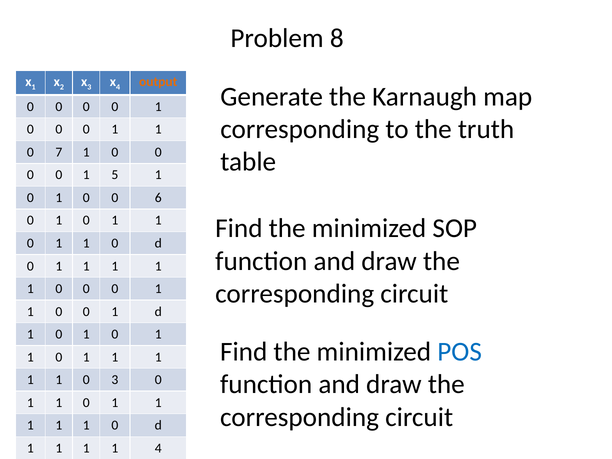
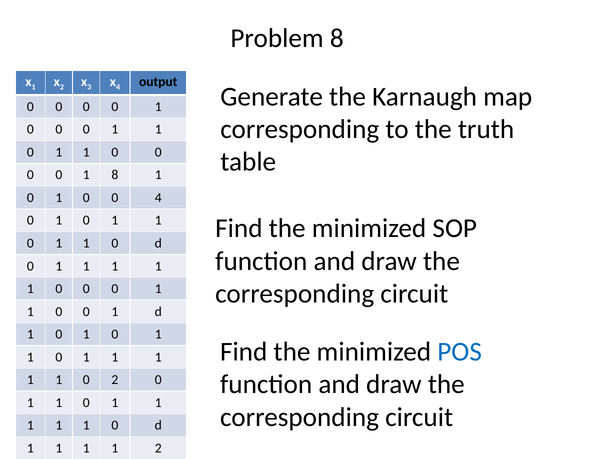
output colour: orange -> black (158, 82)
7: 7 -> 1 (59, 152)
1 5: 5 -> 8 (115, 175)
0 6: 6 -> 4 (158, 198)
0 3: 3 -> 2 (115, 380)
1 4: 4 -> 2 (158, 448)
